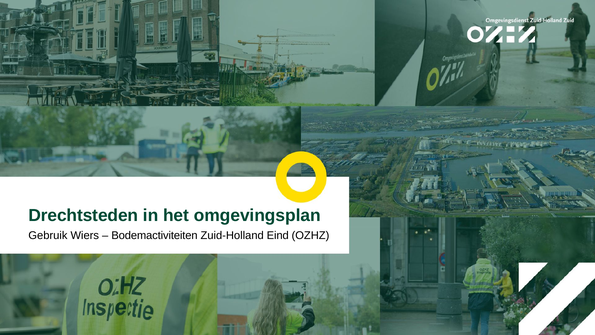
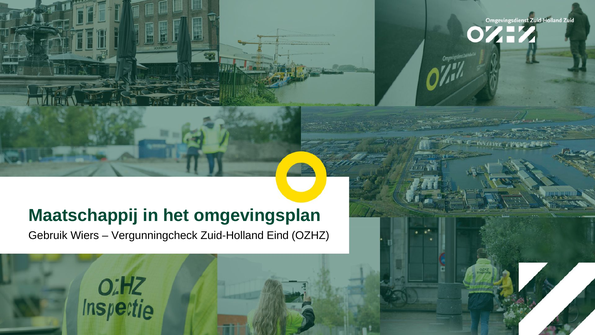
Drechtsteden: Drechtsteden -> Maatschappij (83, 215)
Bodemactiviteiten: Bodemactiviteiten -> Vergunningcheck (154, 235)
